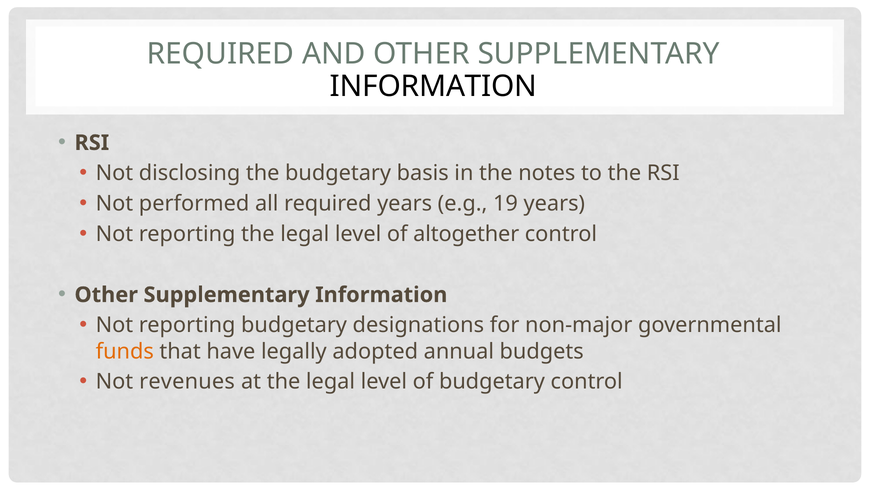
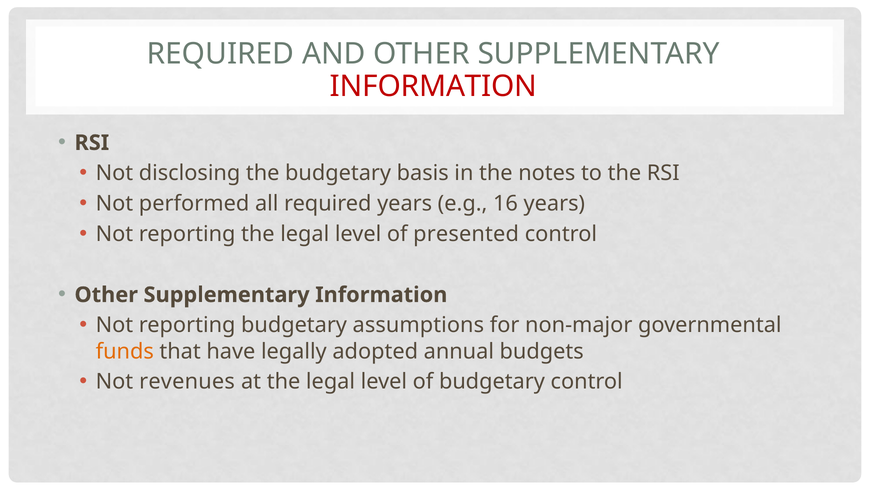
INFORMATION colour: black -> red (434, 86)
19: 19 -> 16 (505, 204)
altogether: altogether -> presented (466, 234)
designations: designations -> assumptions (418, 326)
